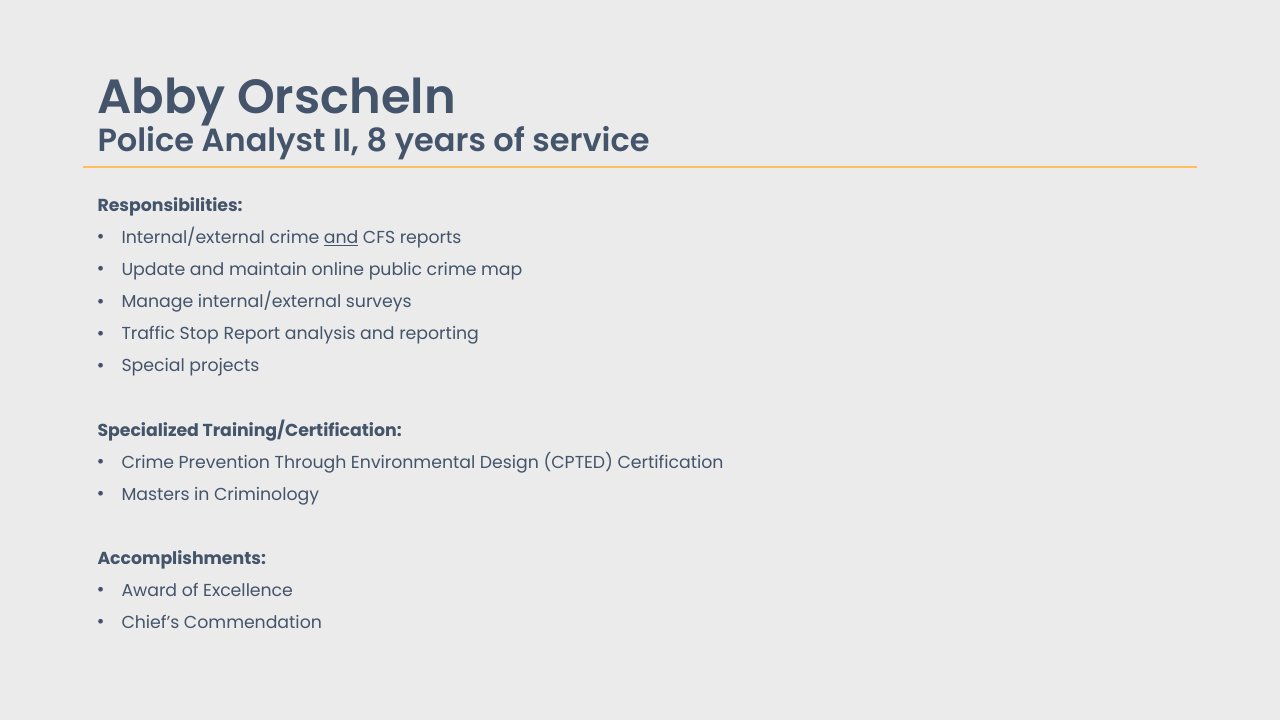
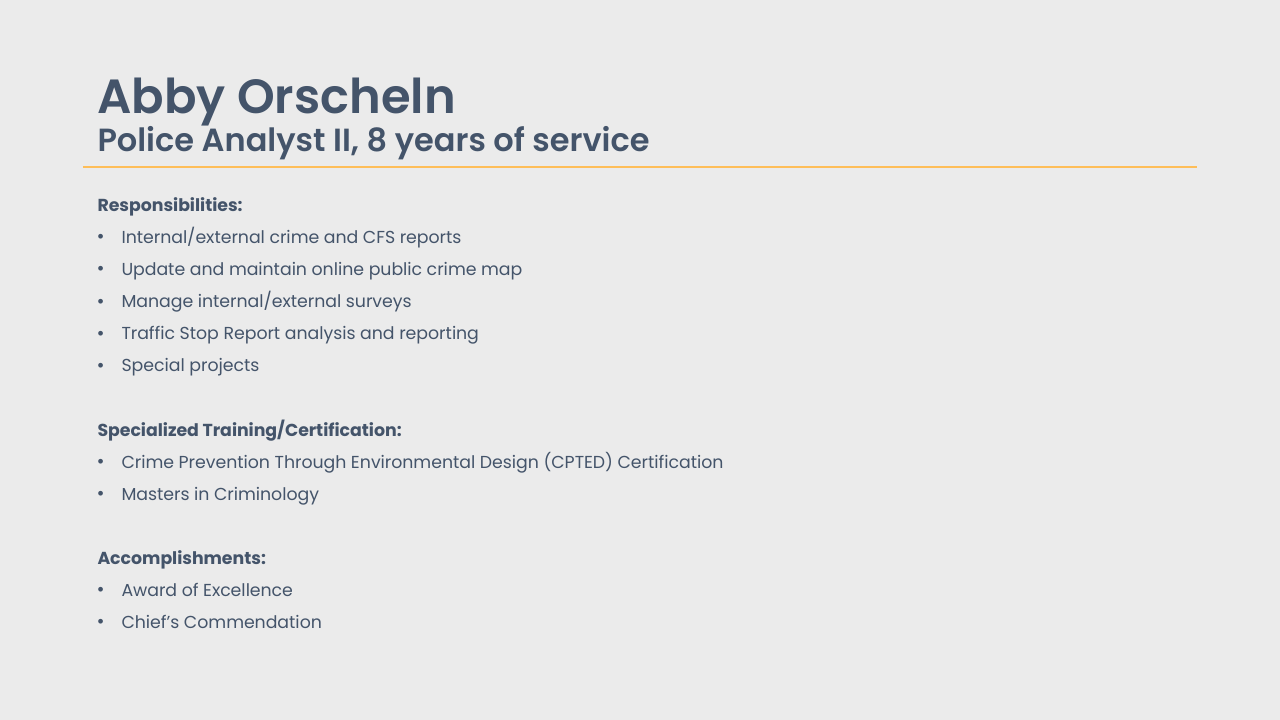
and underline: present -> none (341, 238)
